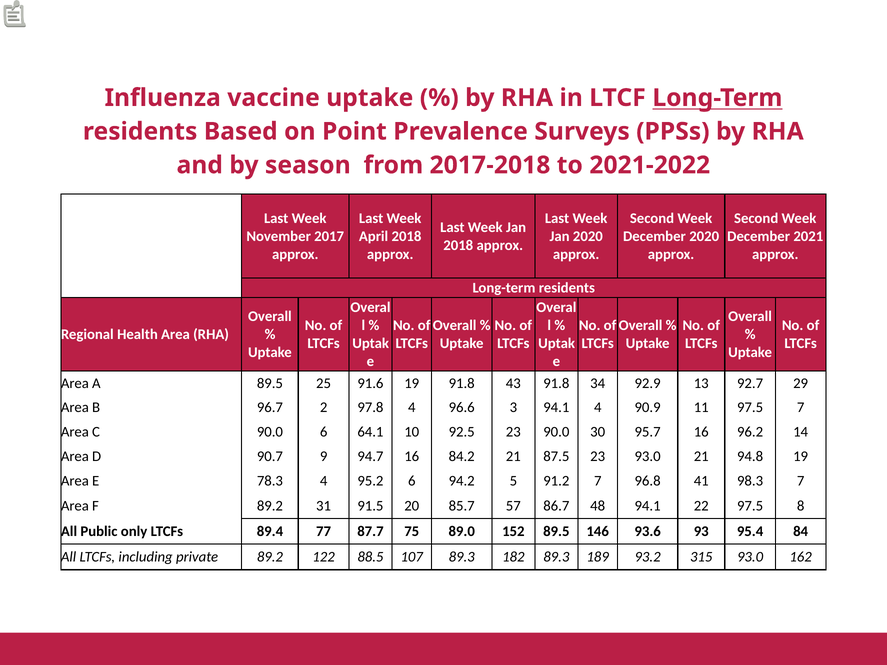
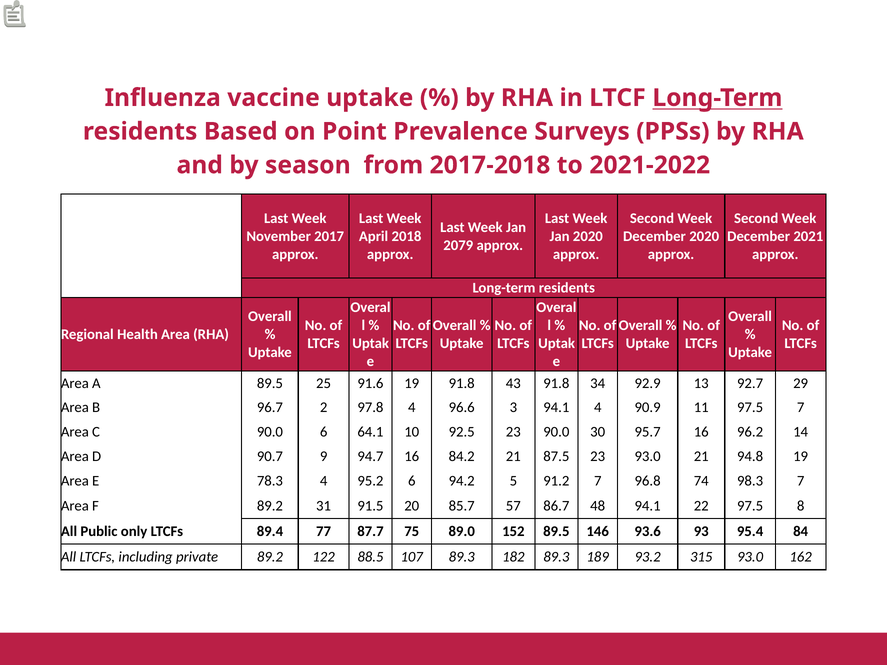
2018: 2018 -> 2079 (458, 245)
41: 41 -> 74 (701, 481)
